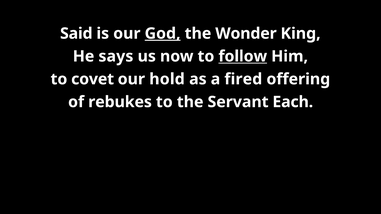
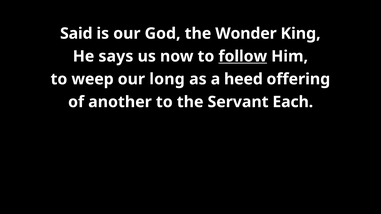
God underline: present -> none (163, 34)
covet: covet -> weep (93, 79)
hold: hold -> long (167, 79)
fired: fired -> heed (243, 79)
rebukes: rebukes -> another (120, 102)
